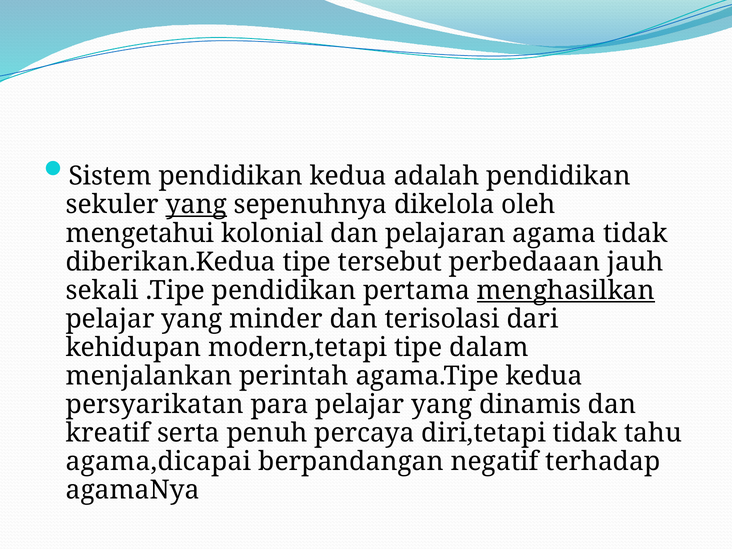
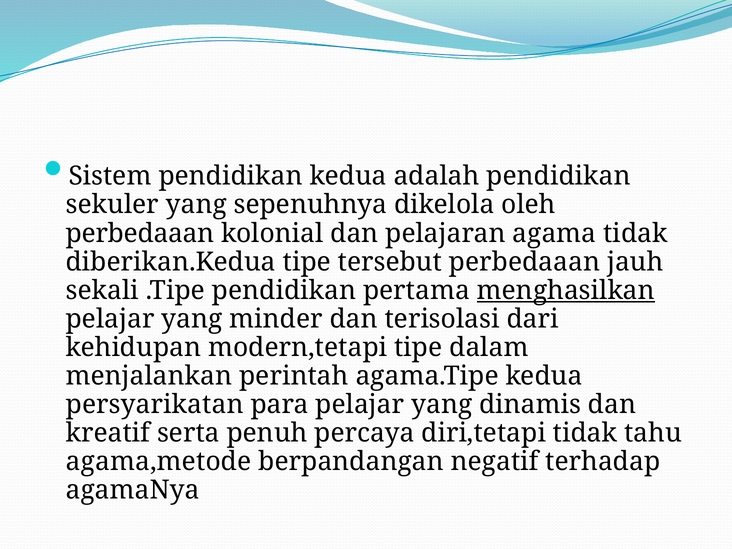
yang underline: present -> none (196, 205)
mengetahui: mengetahui -> perbedaaan (140, 233)
agama,dicapai: agama,dicapai -> agama,metode (159, 462)
